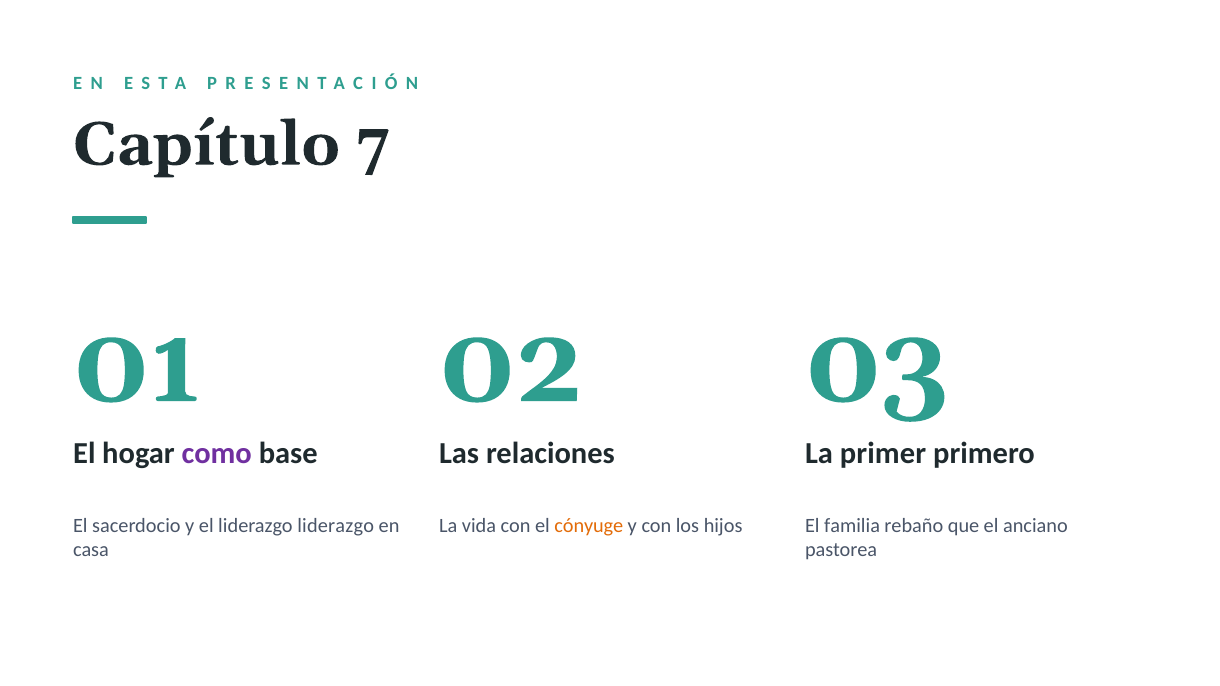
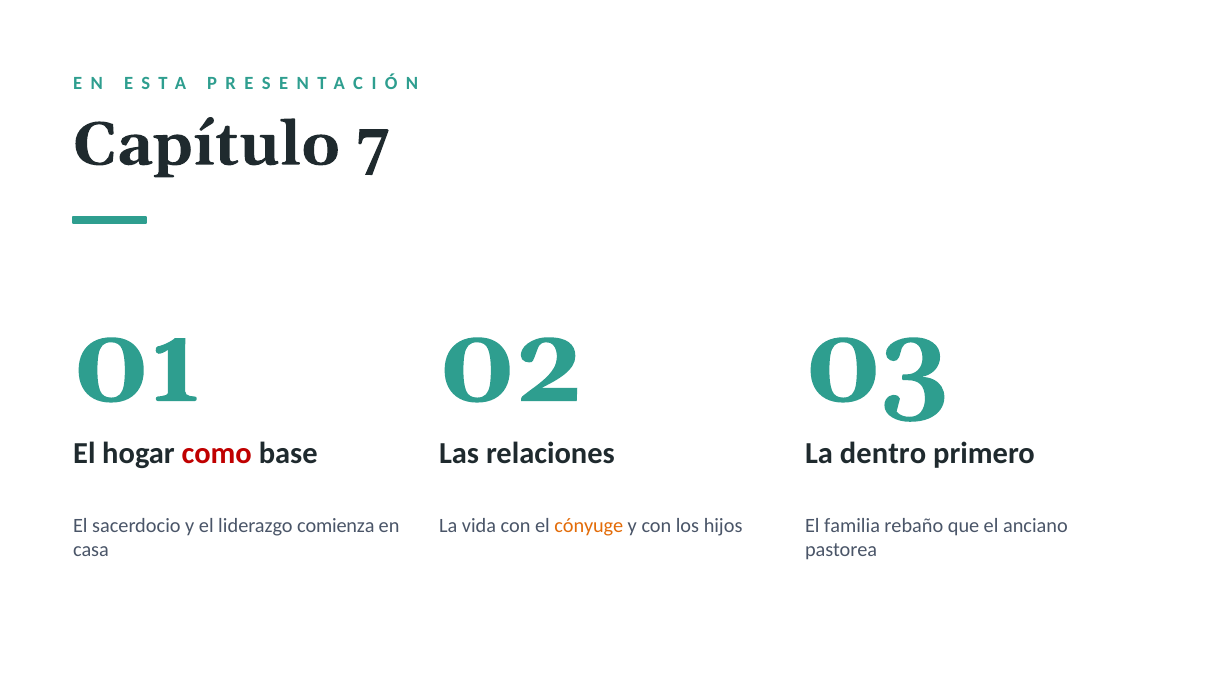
como colour: purple -> red (217, 453)
primer: primer -> dentro (883, 453)
liderazgo liderazgo: liderazgo -> comienza (336, 526)
